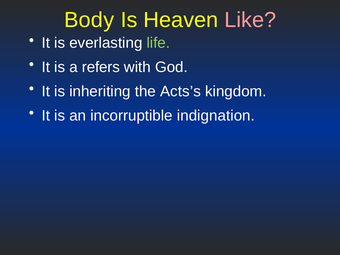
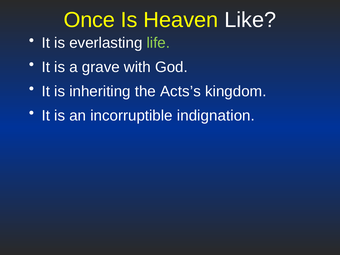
Body: Body -> Once (89, 20)
Like colour: pink -> white (250, 20)
refers: refers -> grave (101, 67)
